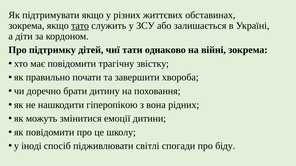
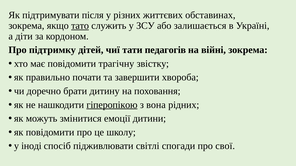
підтримувати якщо: якщо -> після (93, 15)
однаково: однаково -> педагогів (165, 50)
гіперопікою underline: none -> present (112, 105)
біду: біду -> свої (225, 146)
